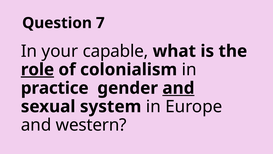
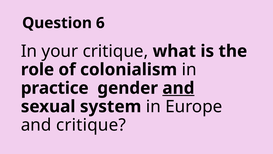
7: 7 -> 6 (100, 23)
your capable: capable -> critique (115, 51)
role underline: present -> none (37, 69)
and western: western -> critique (91, 125)
